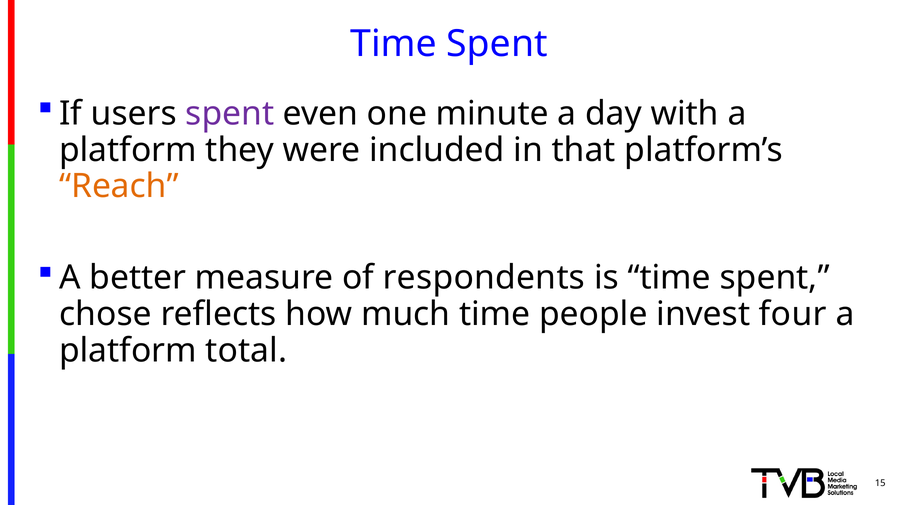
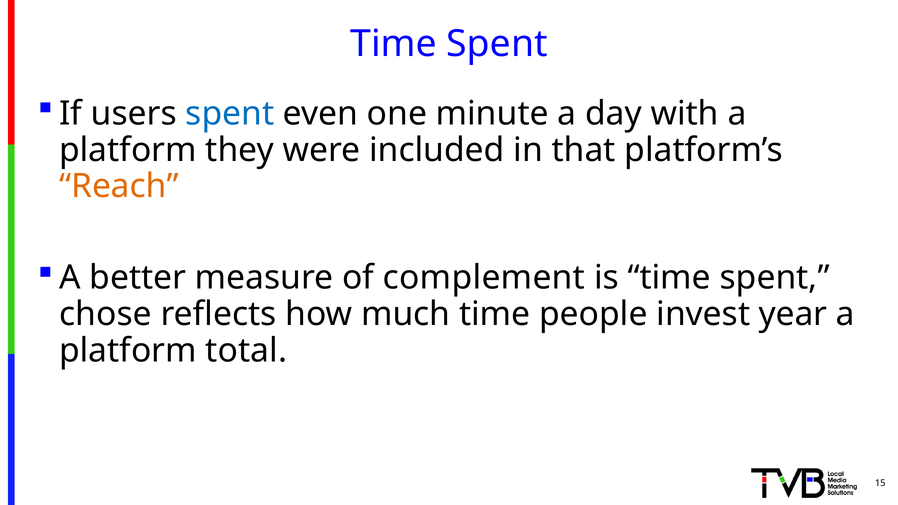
spent colour: purple -> blue (230, 114)
respondents: respondents -> complement (484, 278)
four: four -> year (793, 314)
